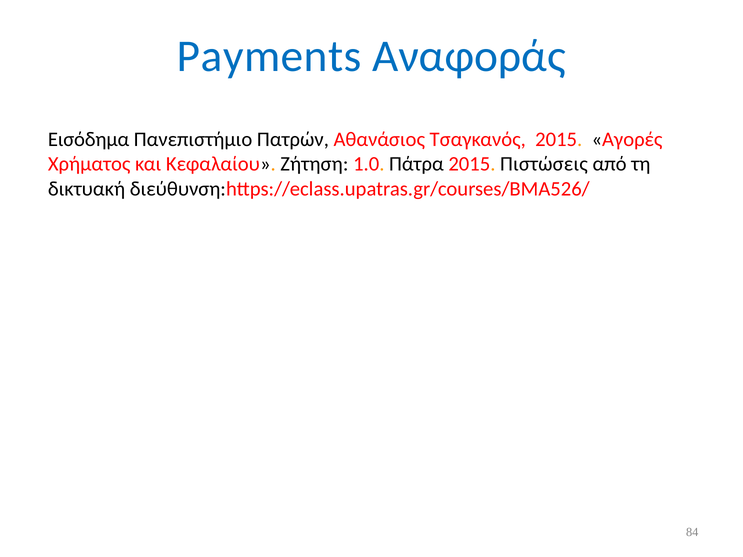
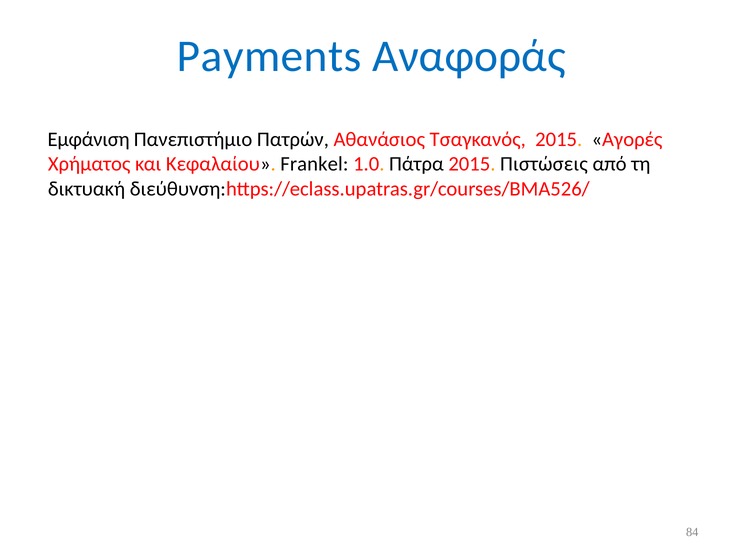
Εισόδημα: Εισόδημα -> Εμφάνιση (89, 139)
Ζήτηση: Ζήτηση -> Frankel (314, 164)
